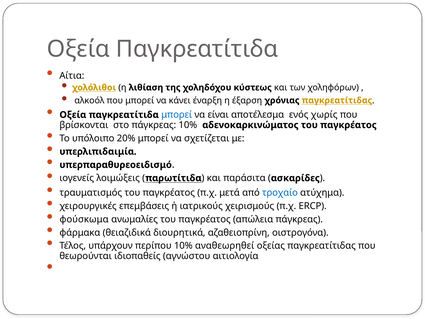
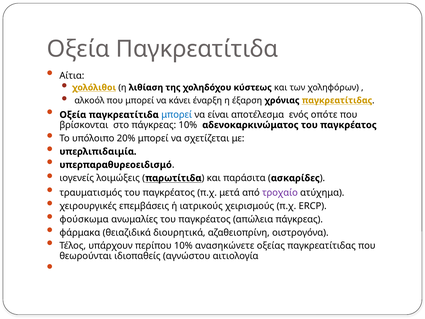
χωρίς: χωρίς -> οπότε (324, 115)
τροχαίο colour: blue -> purple (280, 193)
αναθεωρηθεί: αναθεωρηθεί -> ανασηκώνετε (225, 246)
